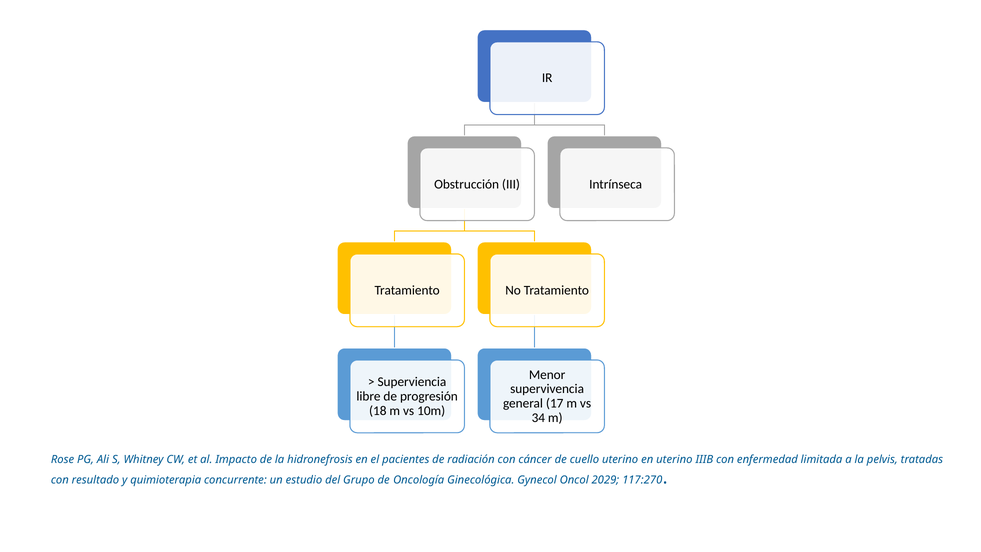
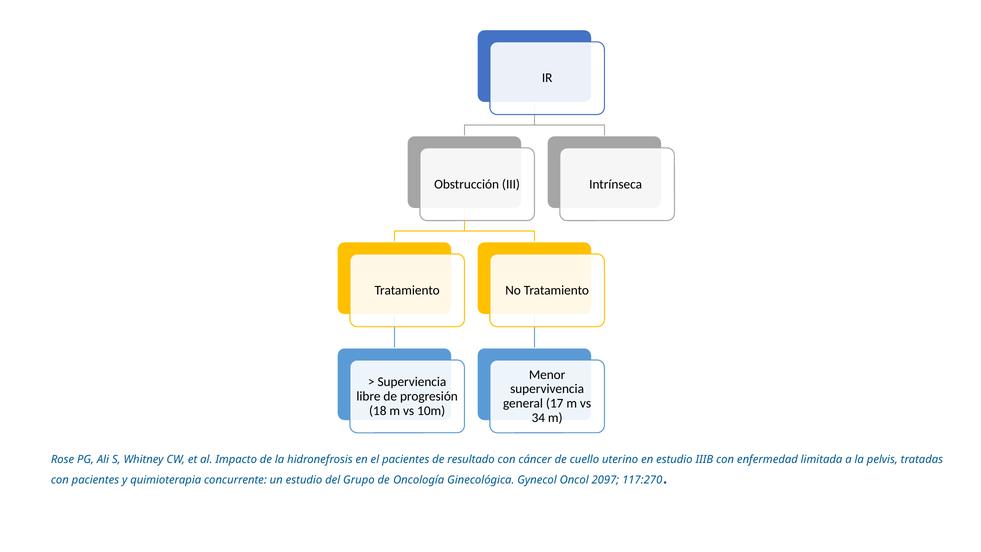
radiación: radiación -> resultado (471, 459)
en uterino: uterino -> estudio (674, 459)
con resultado: resultado -> pacientes (95, 480)
2029: 2029 -> 2097 (605, 480)
